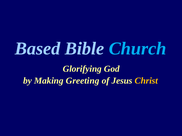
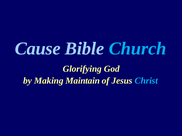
Based: Based -> Cause (38, 49)
Greeting: Greeting -> Maintain (83, 81)
Christ colour: yellow -> light blue (146, 81)
